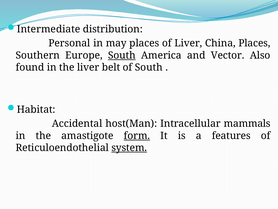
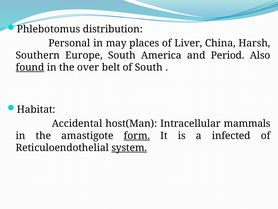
Intermediate: Intermediate -> Phlebotomus (49, 29)
China Places: Places -> Harsh (254, 43)
South underline: present -> none (122, 55)
Vector: Vector -> Period (228, 55)
found underline: none -> present (30, 67)
the liver: liver -> over (88, 67)
features: features -> infected (231, 135)
